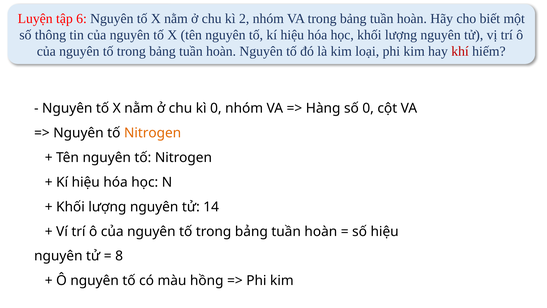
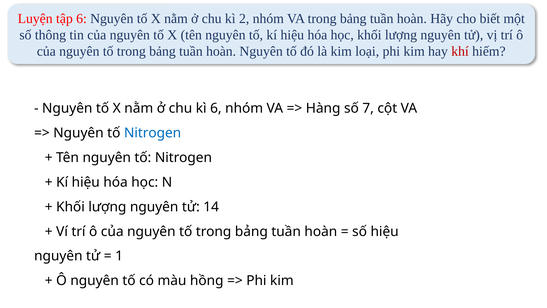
kì 0: 0 -> 6 (216, 108)
số 0: 0 -> 7 (368, 108)
Nitrogen colour: orange -> blue (153, 133)
8: 8 -> 1 (119, 256)
